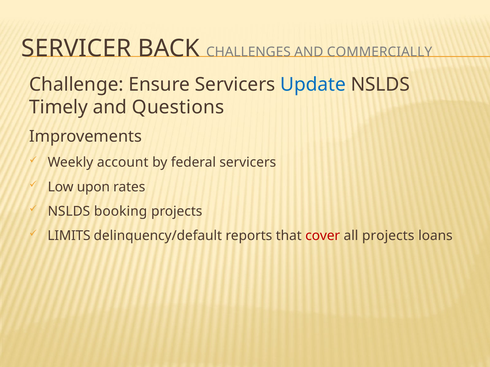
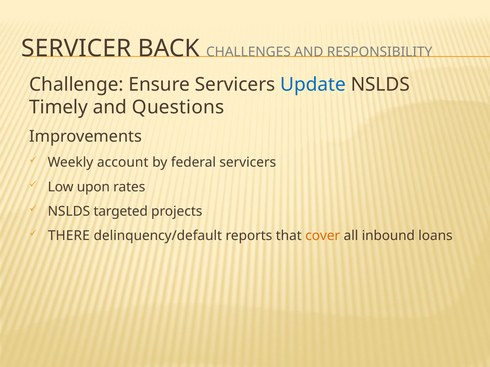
COMMERCIALLY: COMMERCIALLY -> RESPONSIBILITY (380, 52)
booking: booking -> targeted (121, 212)
LIMITS: LIMITS -> THERE (69, 236)
cover colour: red -> orange (323, 236)
all projects: projects -> inbound (388, 236)
